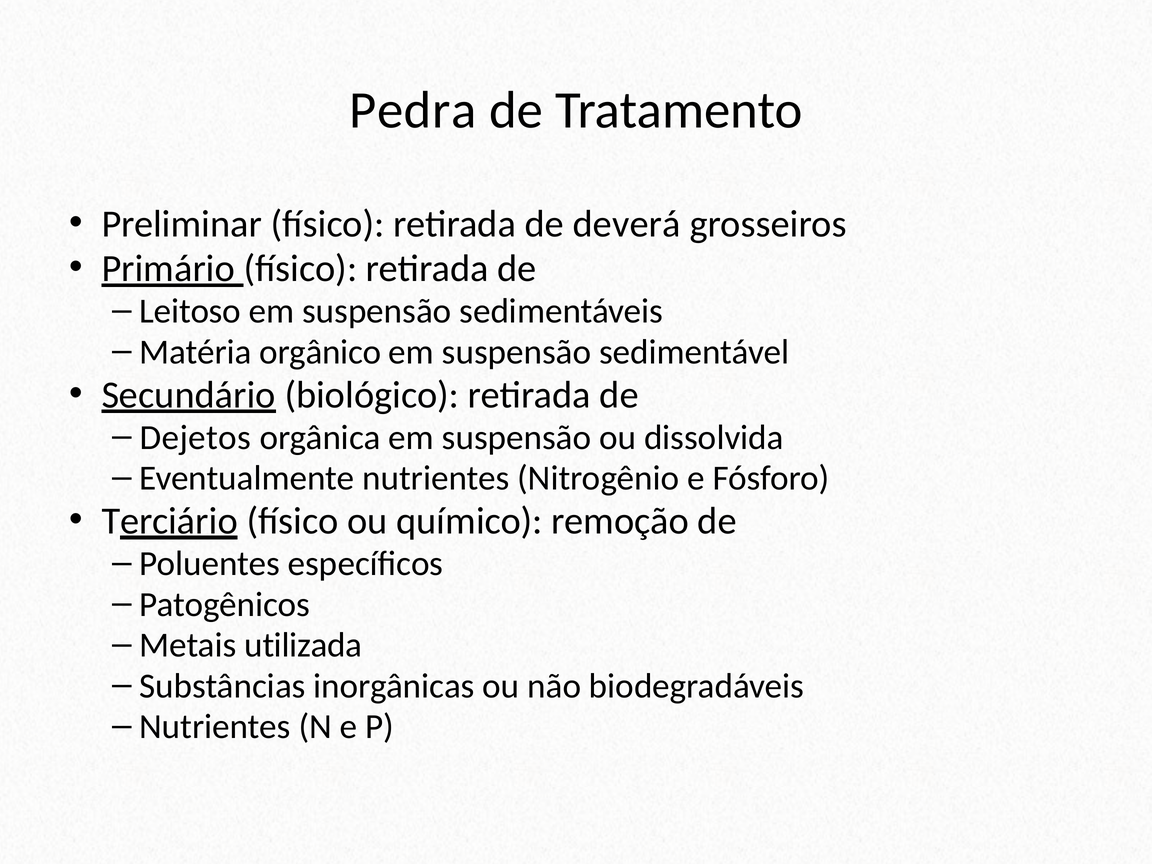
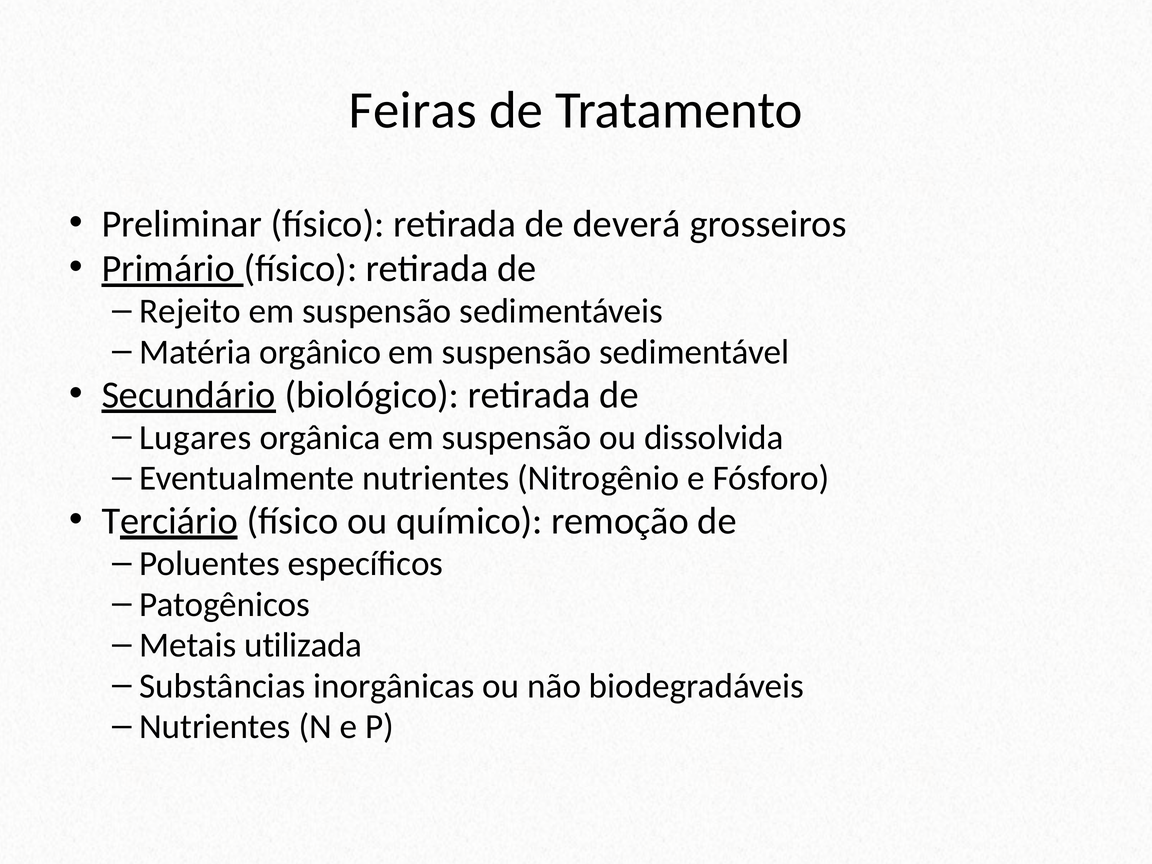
Pedra: Pedra -> Feiras (413, 110)
Leitoso: Leitoso -> Rejeito (190, 311)
Dejetos: Dejetos -> Lugares (195, 437)
